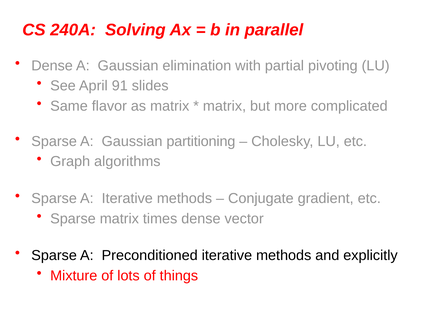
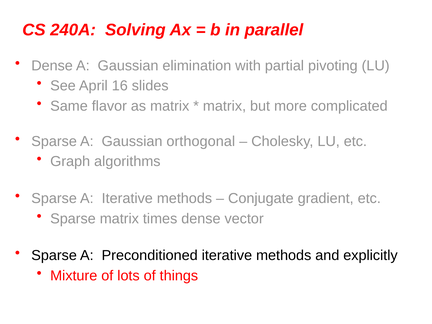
91: 91 -> 16 (120, 86)
partitioning: partitioning -> orthogonal (201, 141)
